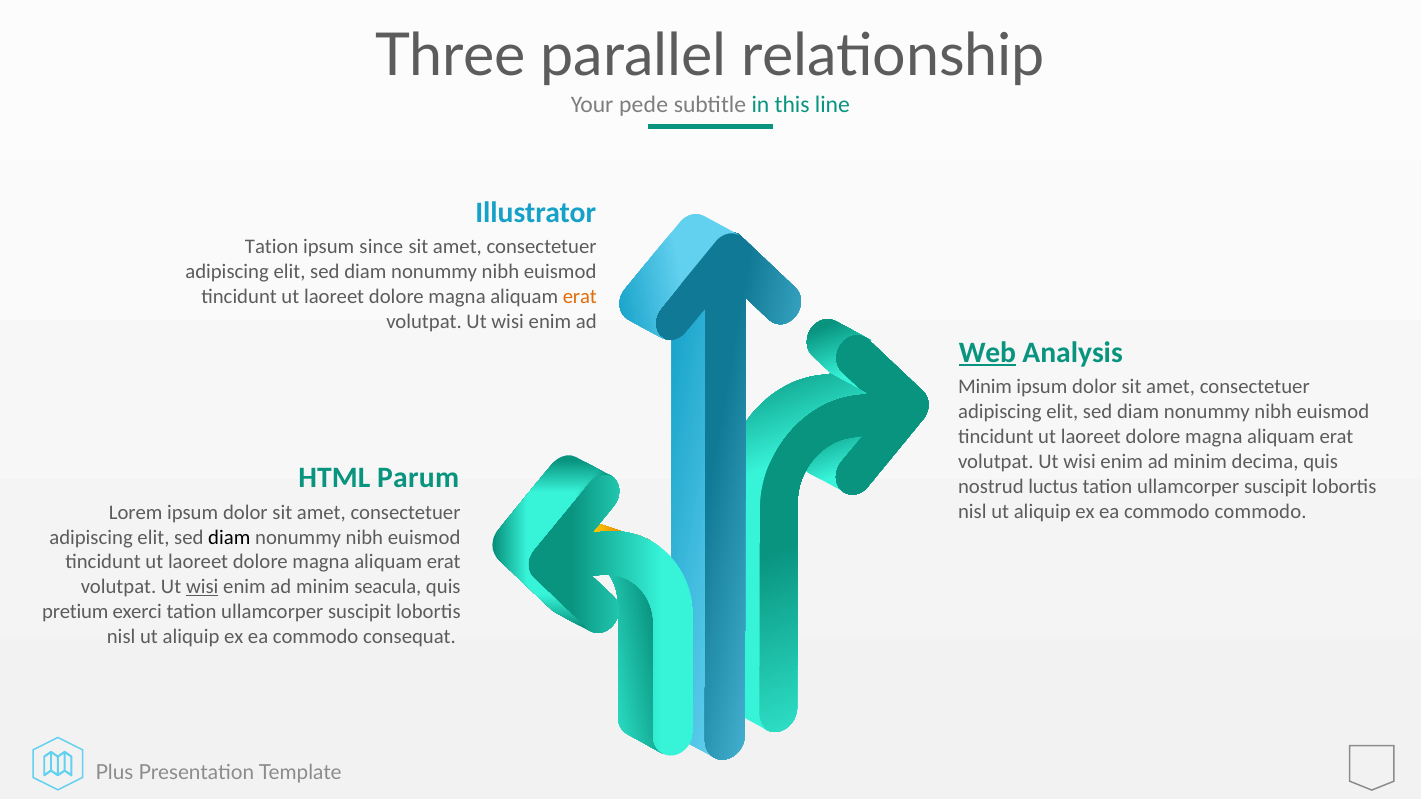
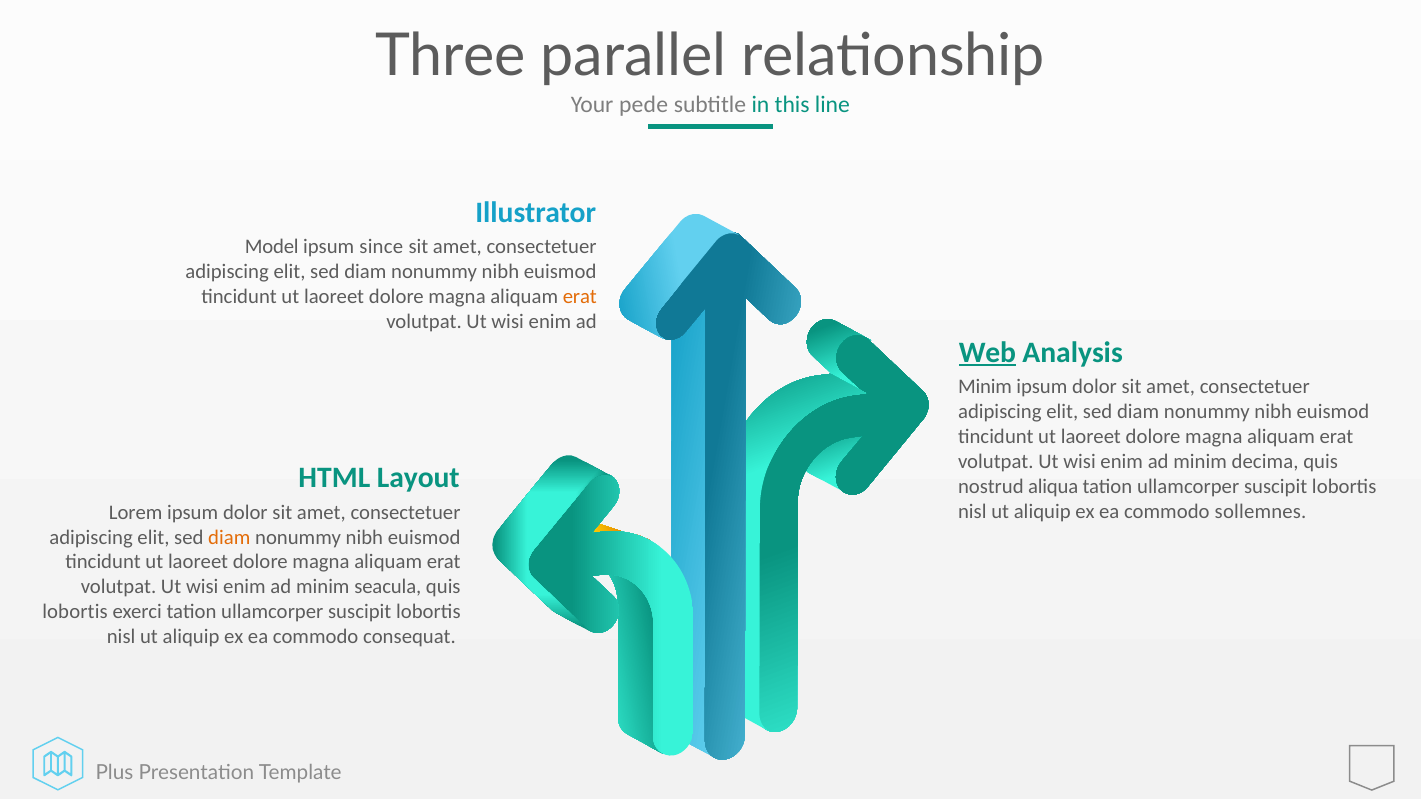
Tation: Tation -> Model (272, 247)
Parum: Parum -> Layout (418, 478)
luctus: luctus -> aliqua (1053, 487)
commodo commodo: commodo -> sollemnes (1261, 511)
diam colour: black -> orange (229, 537)
wisi underline: present -> none (202, 587)
pretium: pretium -> lobortis (75, 612)
